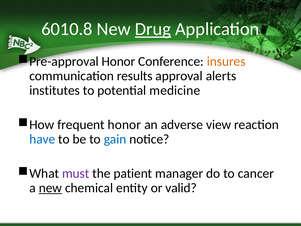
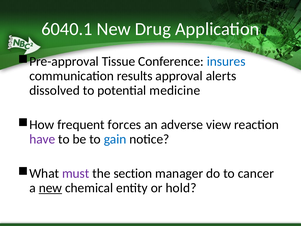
6010.8: 6010.8 -> 6040.1 (67, 29)
Drug underline: present -> none (153, 29)
Pre-approval Honor: Honor -> Tissue (118, 61)
insures colour: orange -> blue (226, 61)
institutes: institutes -> dissolved (55, 90)
frequent honor: honor -> forces (124, 125)
have colour: blue -> purple (42, 139)
patient: patient -> section (133, 173)
valid: valid -> hold (181, 188)
